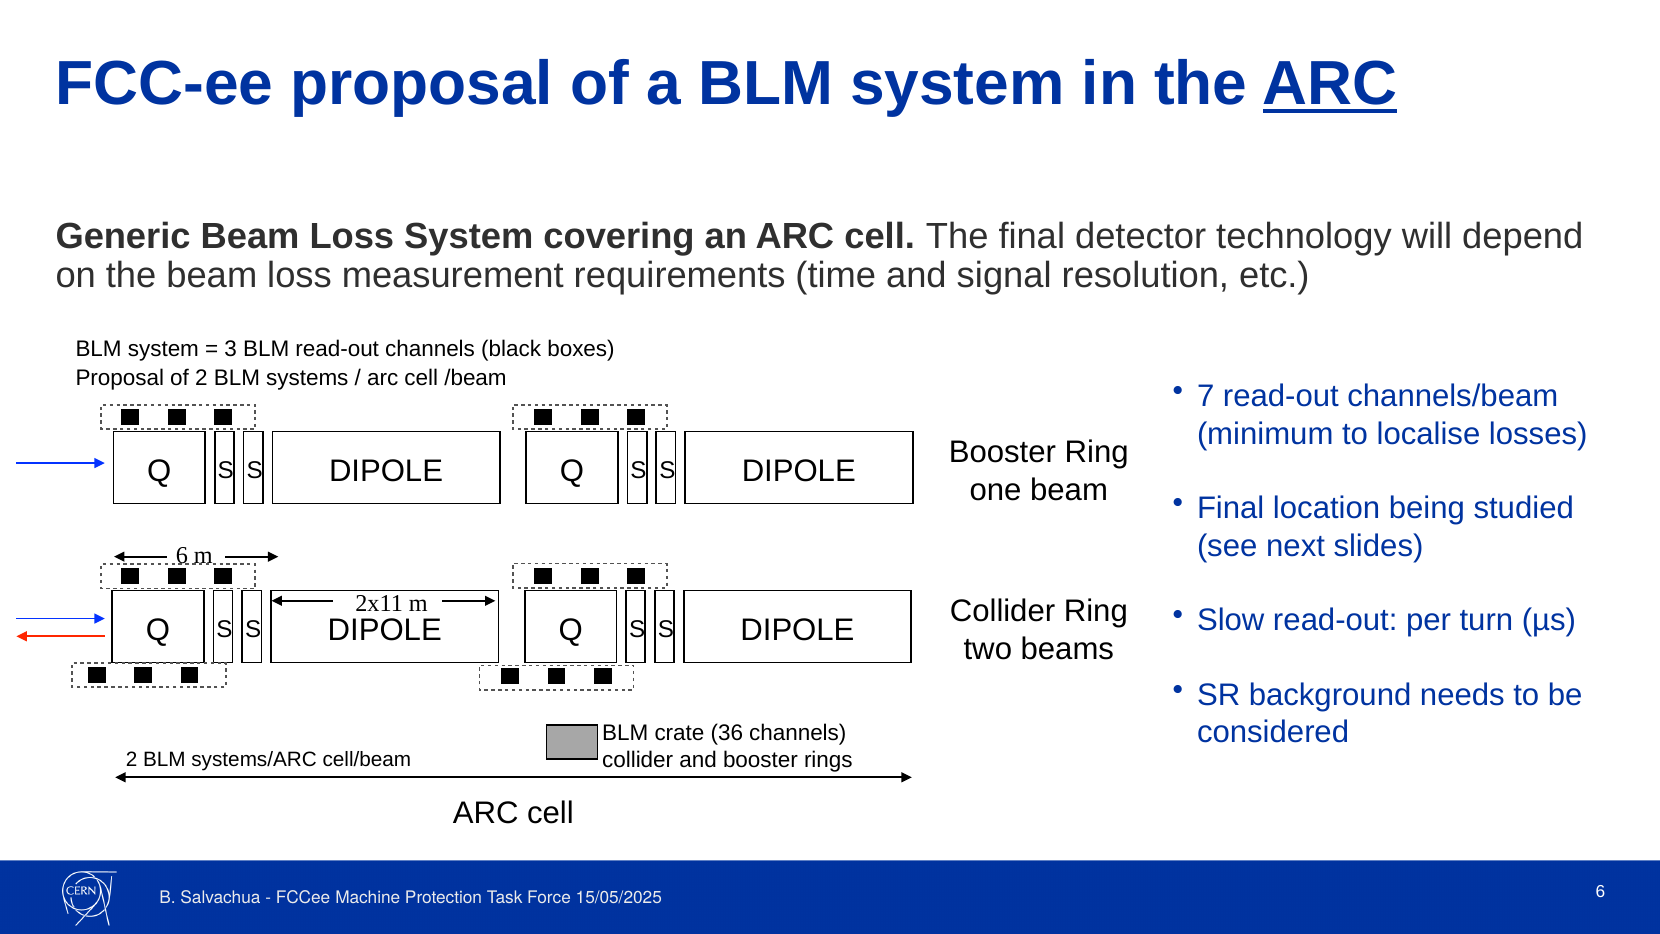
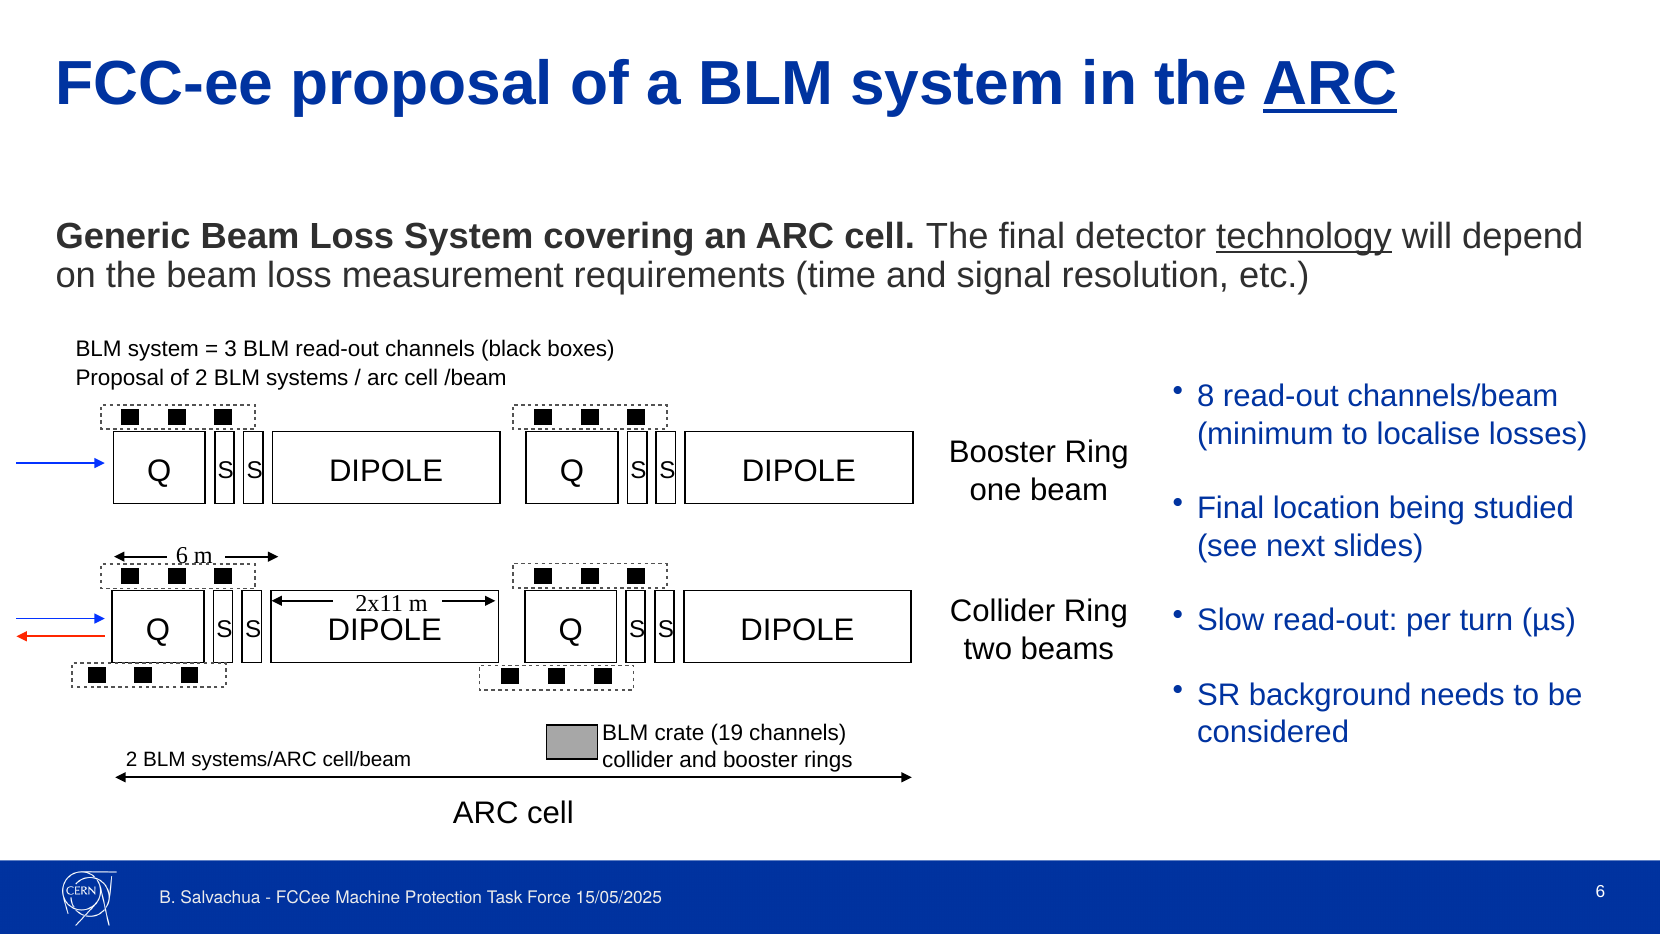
technology underline: none -> present (1304, 236)
7: 7 -> 8 (1206, 396)
36: 36 -> 19 (727, 733)
